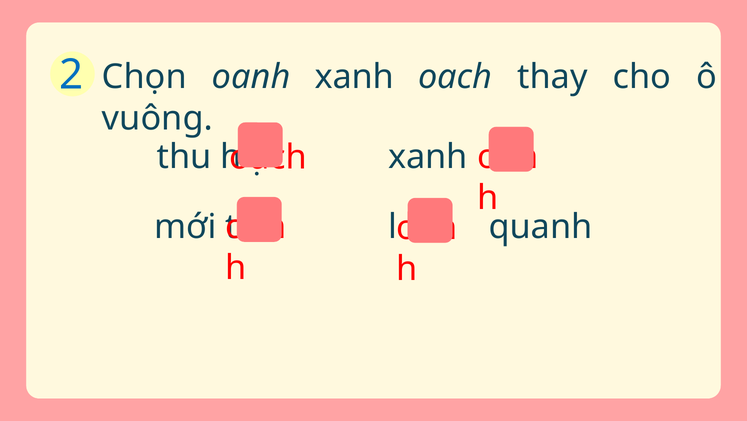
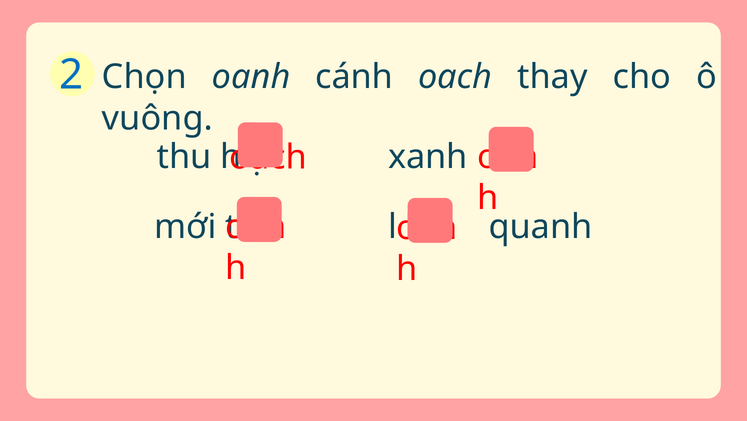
oanh xanh: xanh -> cánh (354, 77)
